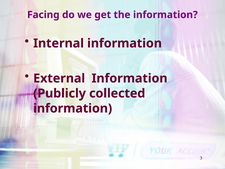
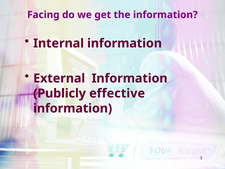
collected: collected -> effective (117, 93)
